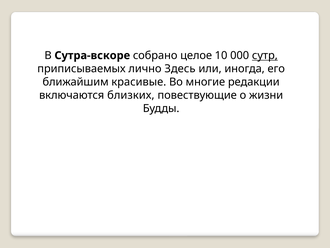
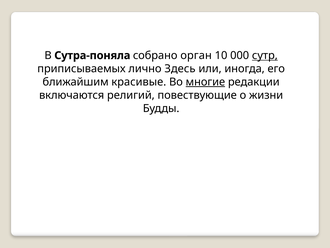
Сутра-вскоре: Сутра-вскоре -> Сутра-поняла (92, 55)
целое: целое -> орган (196, 55)
многие underline: none -> present (205, 82)
близких: близких -> религий (131, 95)
